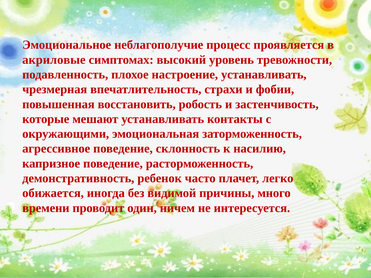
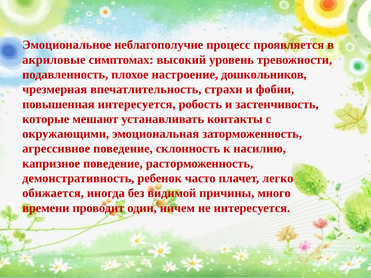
настроение устанавливать: устанавливать -> дошкольников (264, 75)
повышенная восстановить: восстановить -> интересуется (137, 104)
